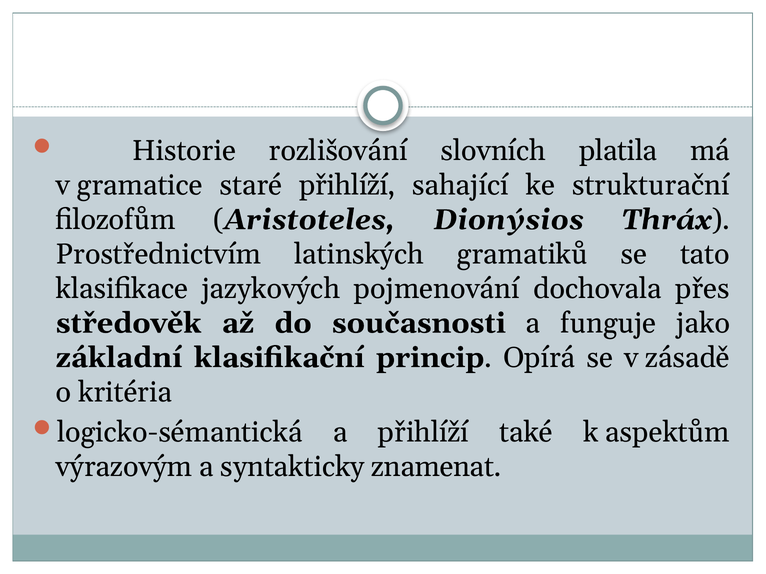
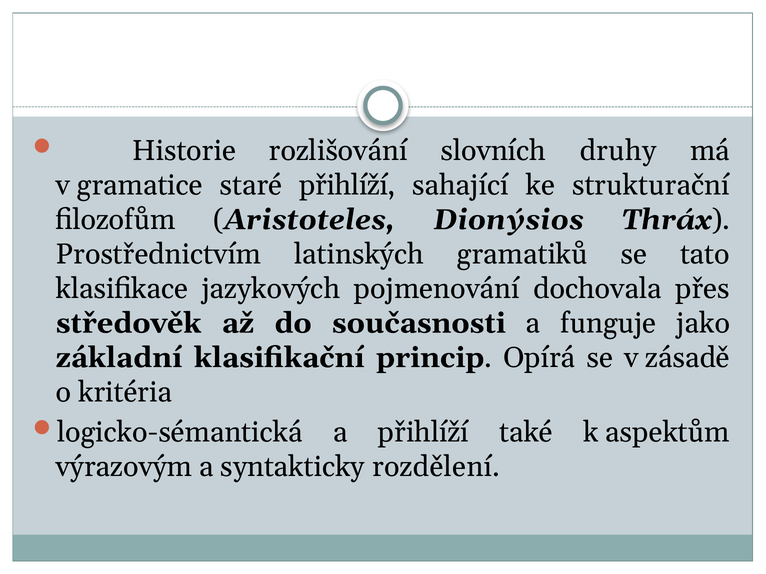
platila: platila -> druhy (618, 151)
znamenat: znamenat -> rozdělení (436, 467)
